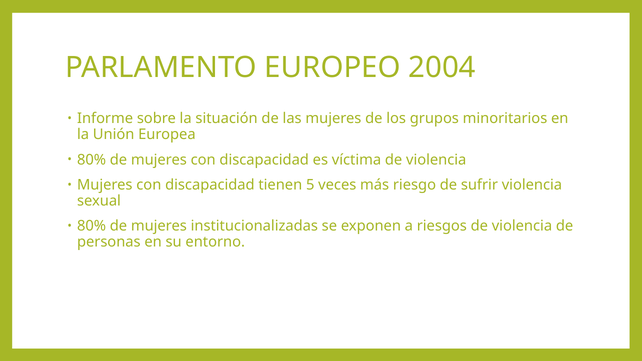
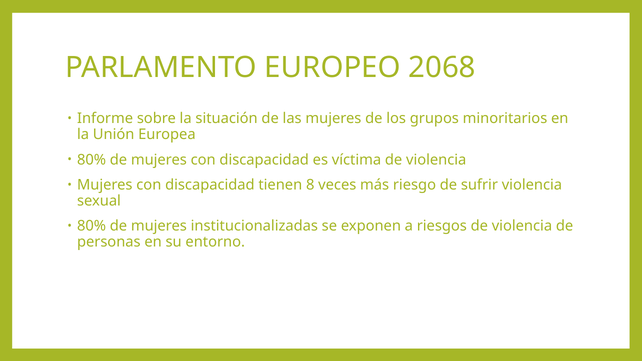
2004: 2004 -> 2068 (442, 68)
5: 5 -> 8 (310, 185)
